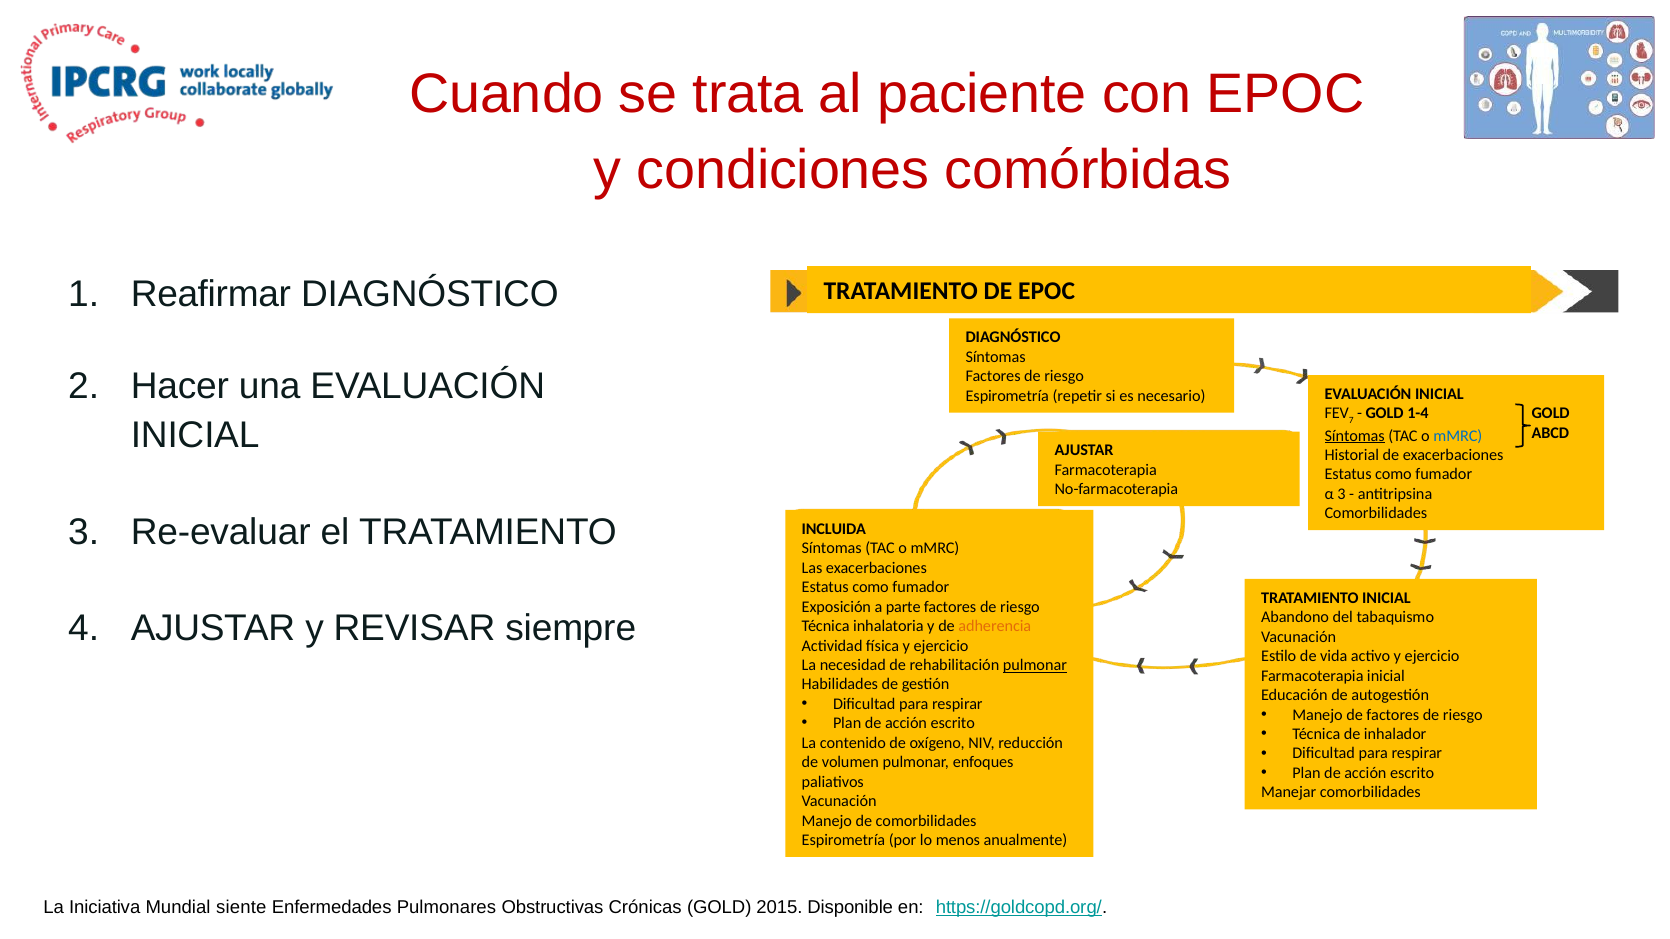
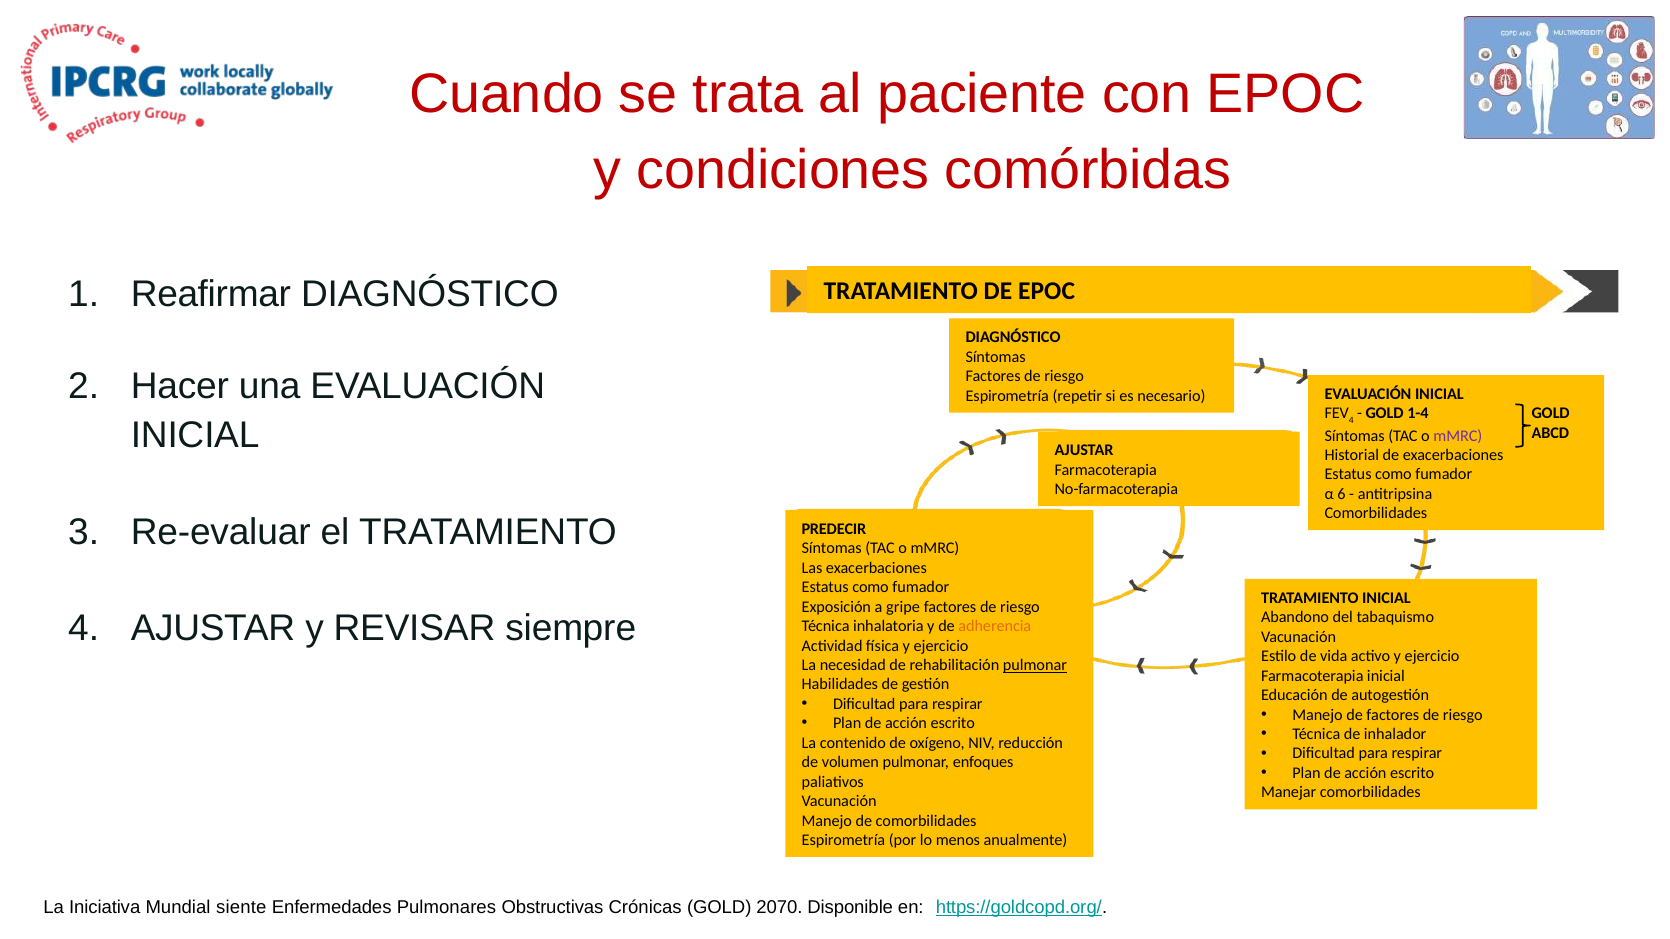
7: 7 -> 4 (1351, 420)
Síntomas underline: present -> none (1355, 436)
mMRC colour: blue -> purple (1458, 436)
α 3: 3 -> 6 (1342, 494)
INCLUIDA: INCLUIDA -> PREDECIR (834, 529)
parte: parte -> gripe (903, 607)
2015: 2015 -> 2070 (780, 908)
